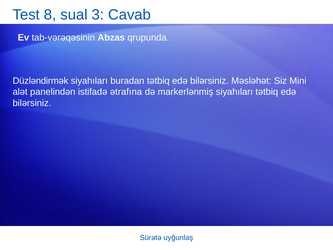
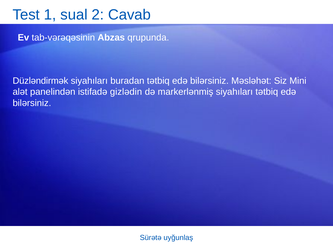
8: 8 -> 1 (50, 15)
3: 3 -> 2 (98, 15)
ətrafına: ətrafına -> gizlədin (126, 92)
